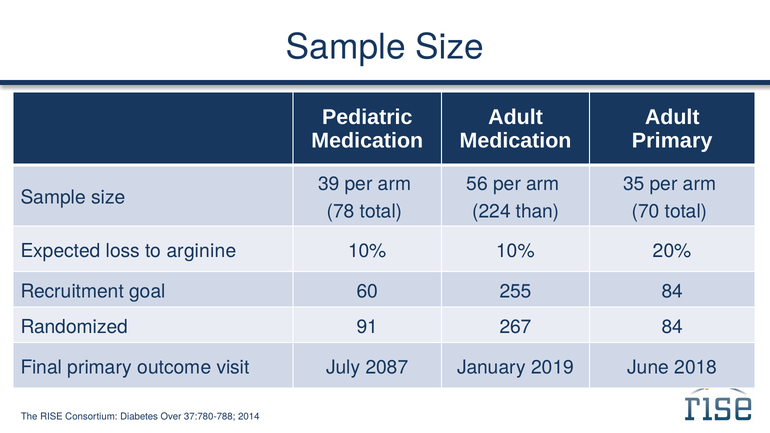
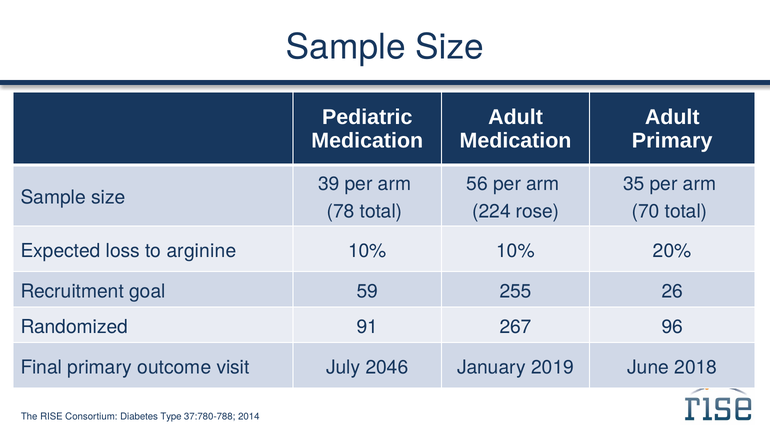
than: than -> rose (537, 211)
60: 60 -> 59 (367, 291)
255 84: 84 -> 26 (672, 291)
267 84: 84 -> 96 (672, 327)
2087: 2087 -> 2046 (387, 367)
Over: Over -> Type (171, 417)
